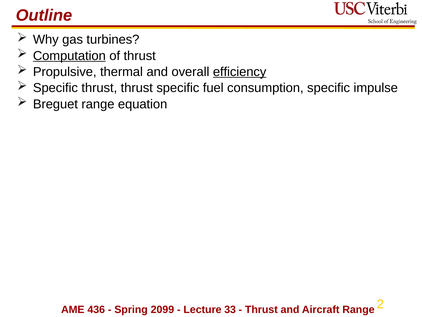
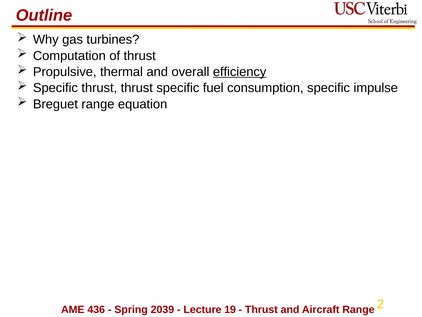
Computation underline: present -> none (69, 56)
2099: 2099 -> 2039 (162, 309)
33: 33 -> 19 (230, 309)
